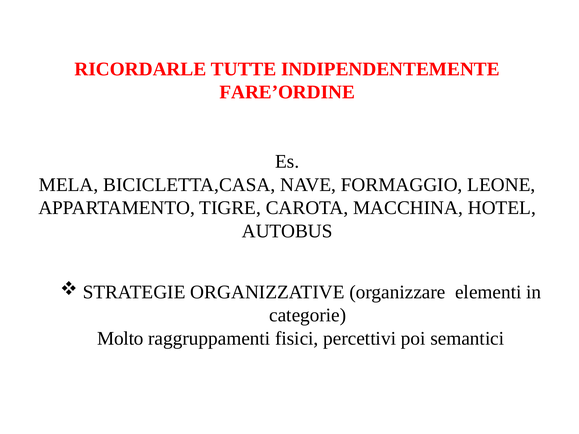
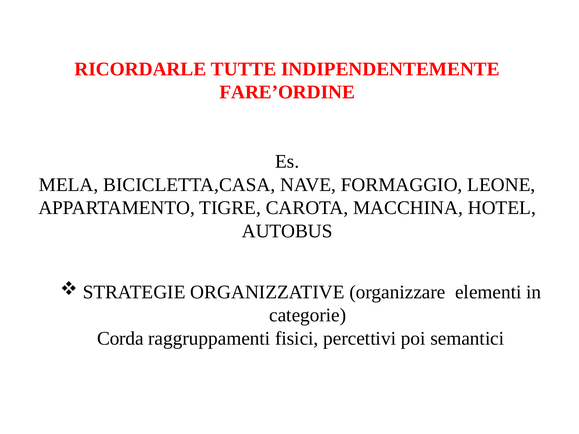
Molto: Molto -> Corda (120, 339)
